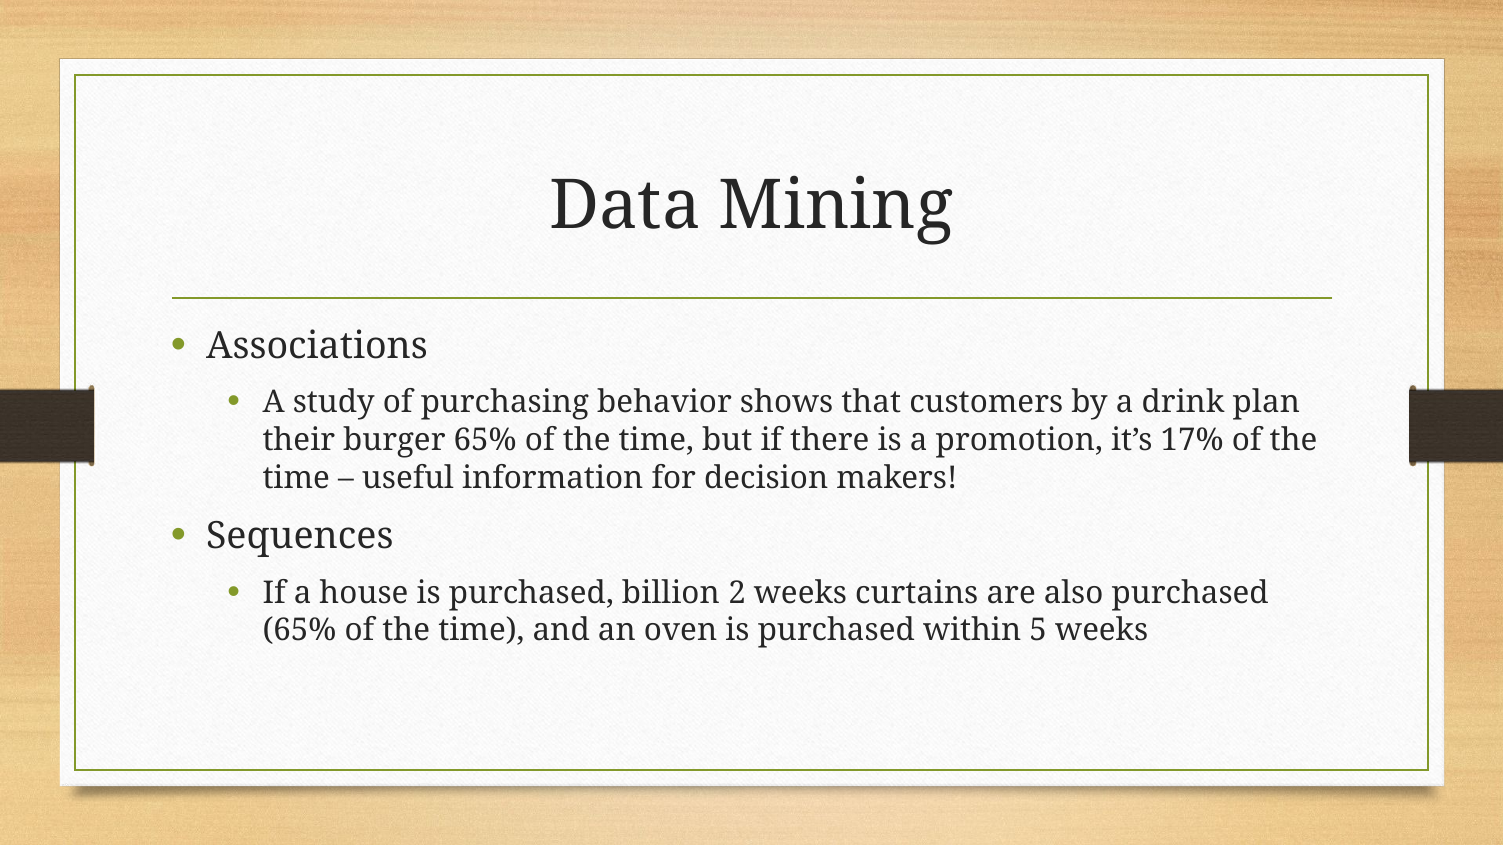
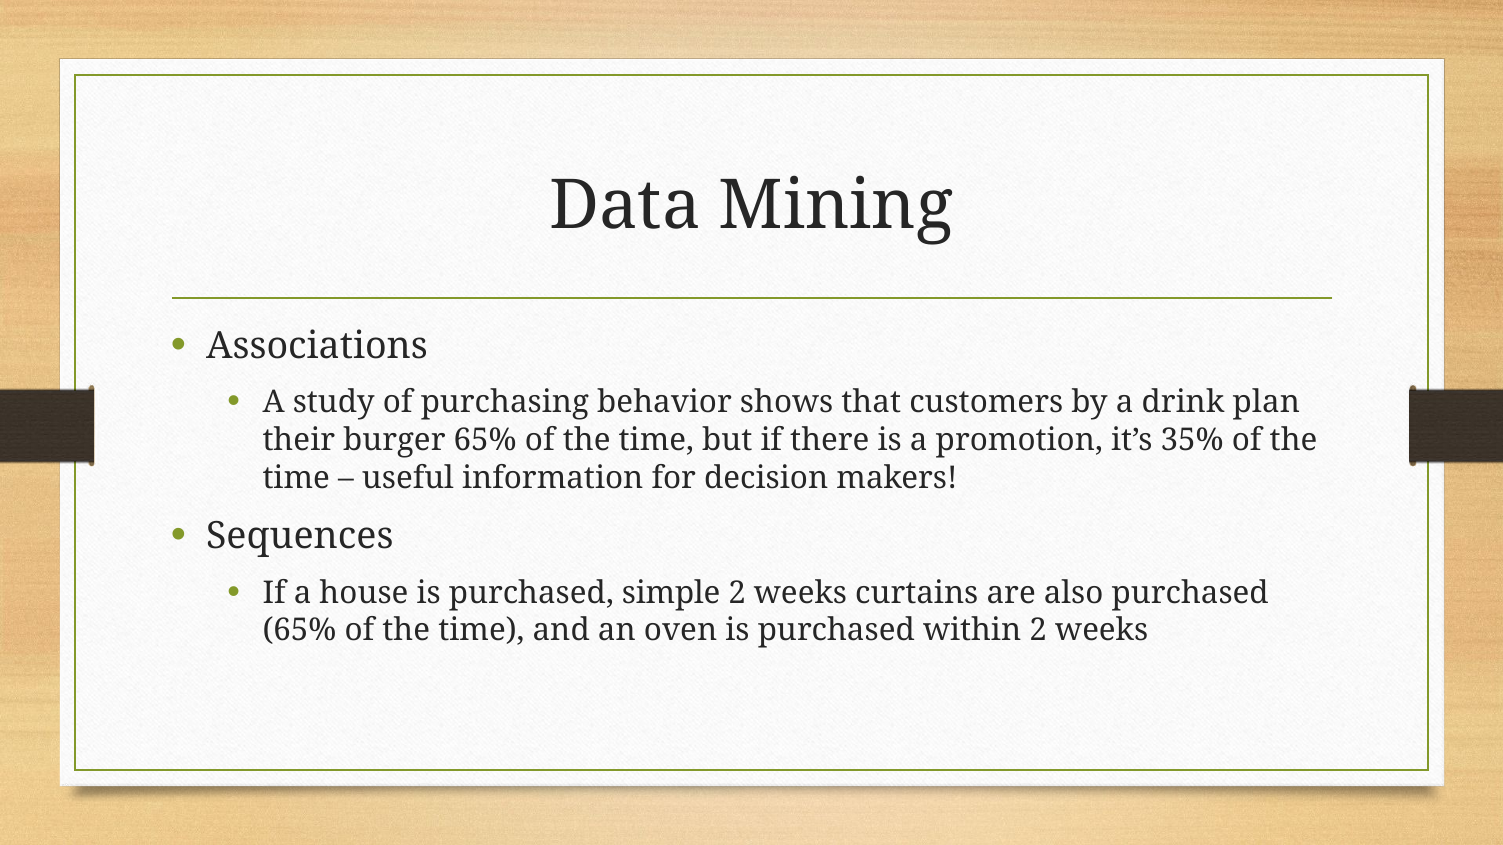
17%: 17% -> 35% (1192, 440)
billion: billion -> simple (671, 593)
within 5: 5 -> 2 (1038, 631)
